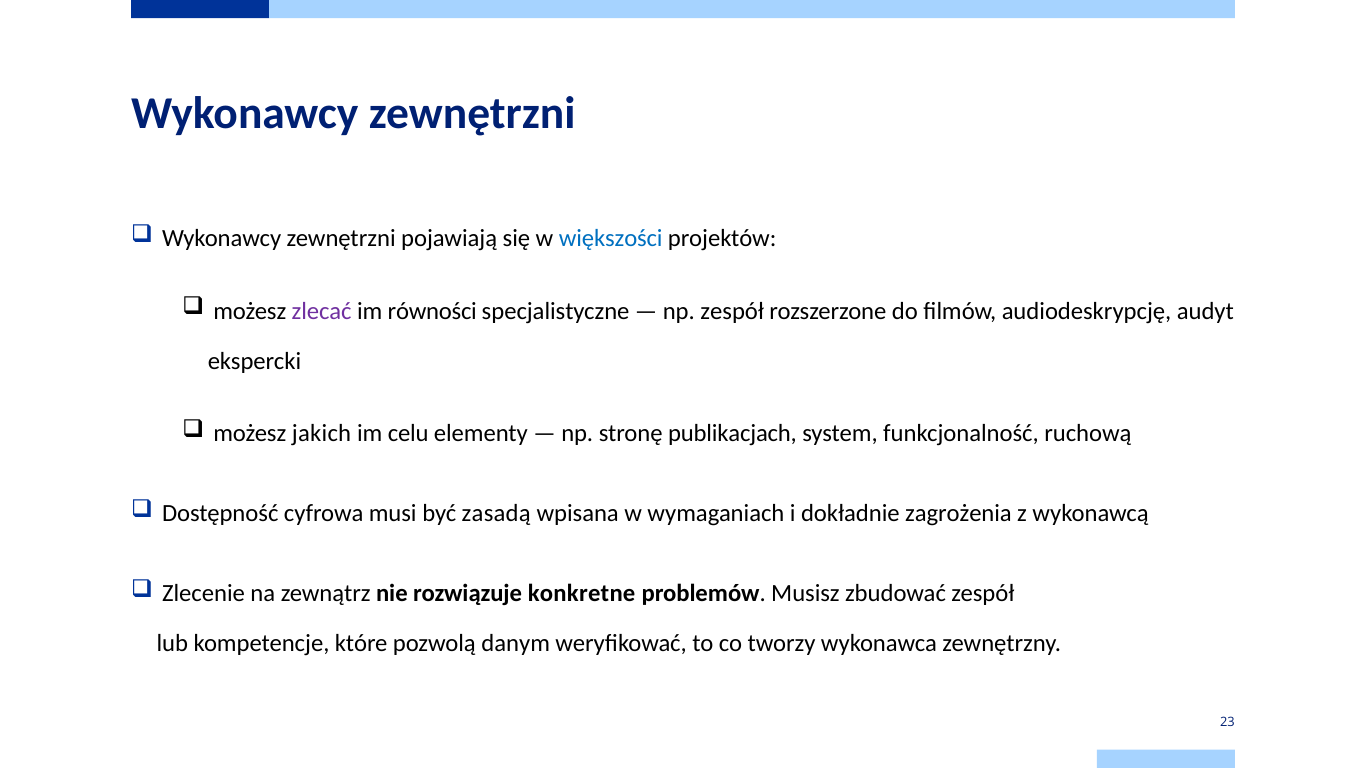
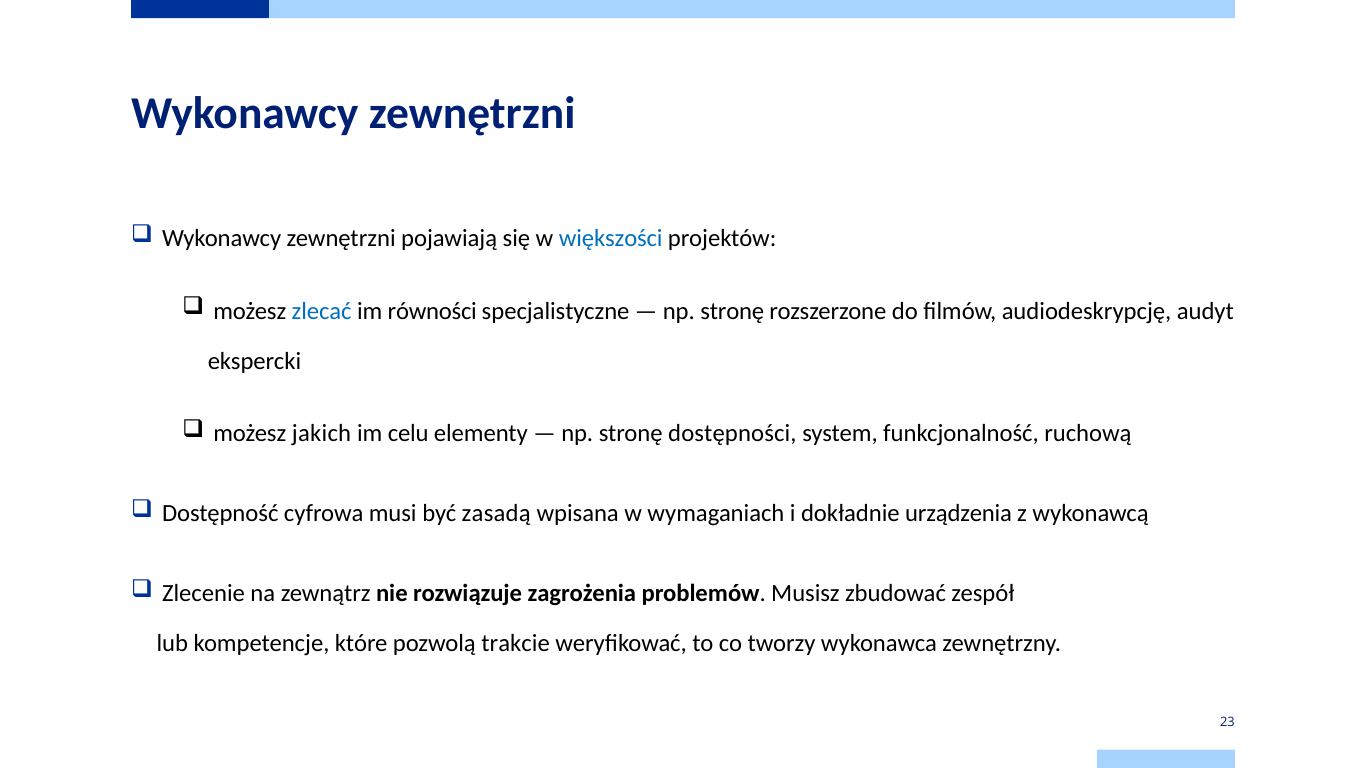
zlecać colour: purple -> blue (322, 311)
zespół: zespół -> stronę (732, 311)
publikacjach: publikacjach -> dostępności (732, 434)
zagrożenia: zagrożenia -> urządzenia (959, 514)
konkretne: konkretne -> zagrożenia (582, 594)
danym: danym -> trakcie (516, 644)
